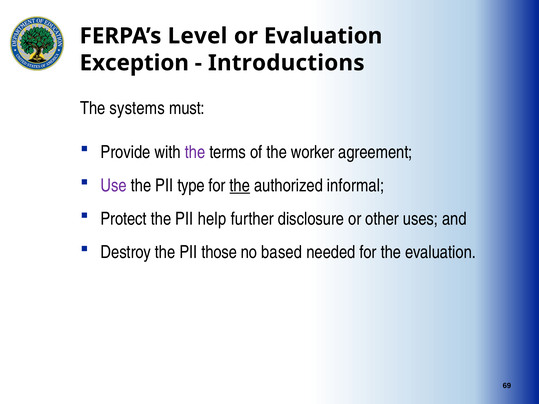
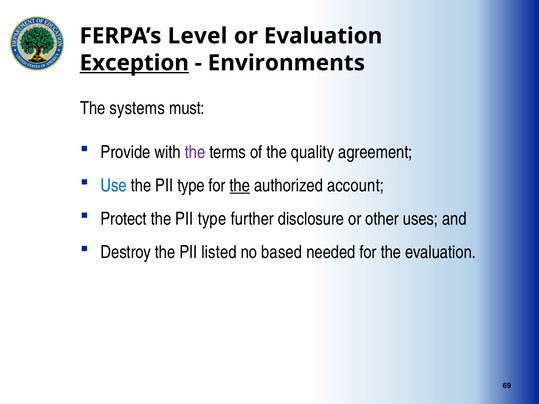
Exception underline: none -> present (134, 63)
Introductions: Introductions -> Environments (286, 63)
worker: worker -> quality (313, 152)
Use colour: purple -> blue (114, 186)
informal: informal -> account (356, 186)
Protect the PII help: help -> type (212, 219)
those: those -> listed (219, 252)
